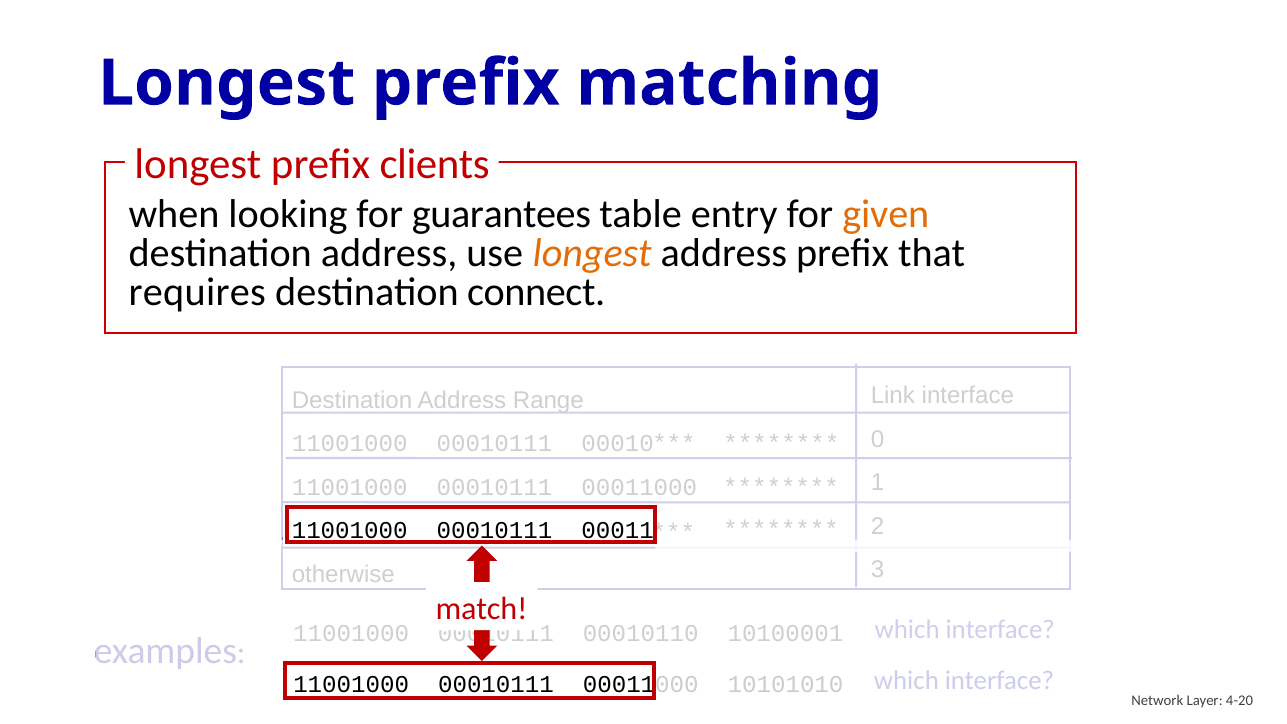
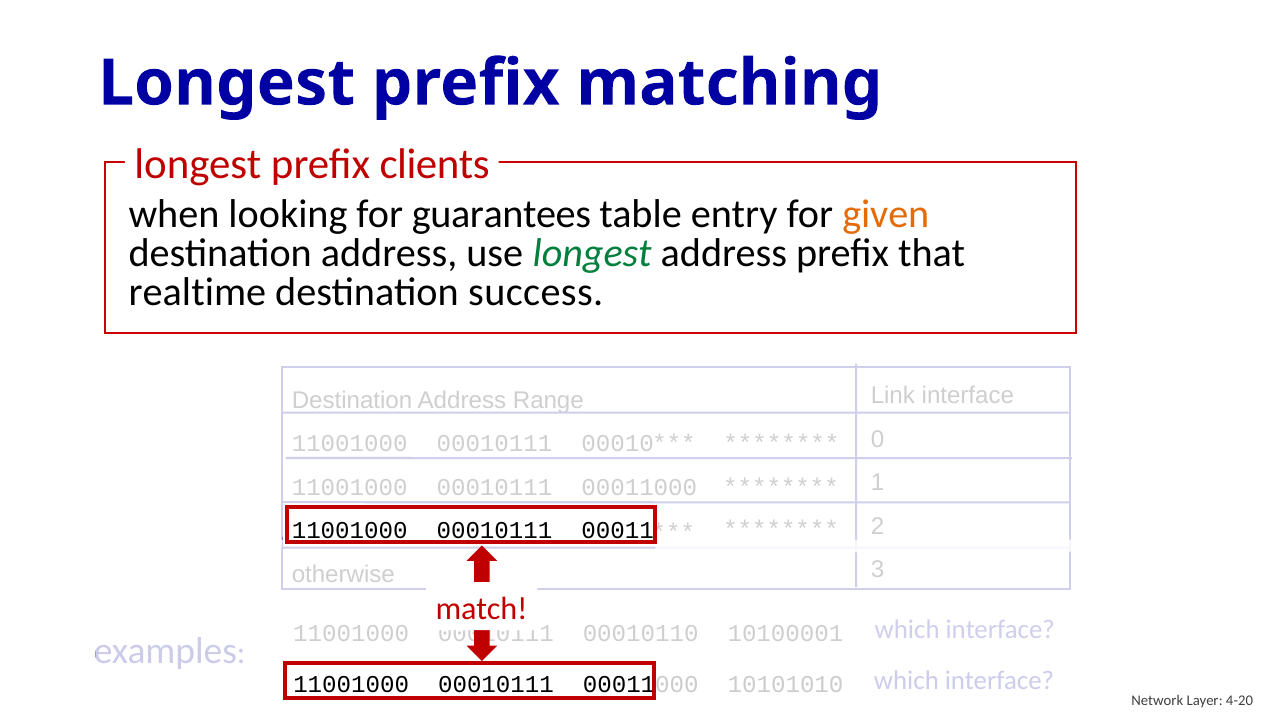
longest colour: orange -> green (592, 253)
requires: requires -> realtime (197, 292)
connect: connect -> success (536, 292)
